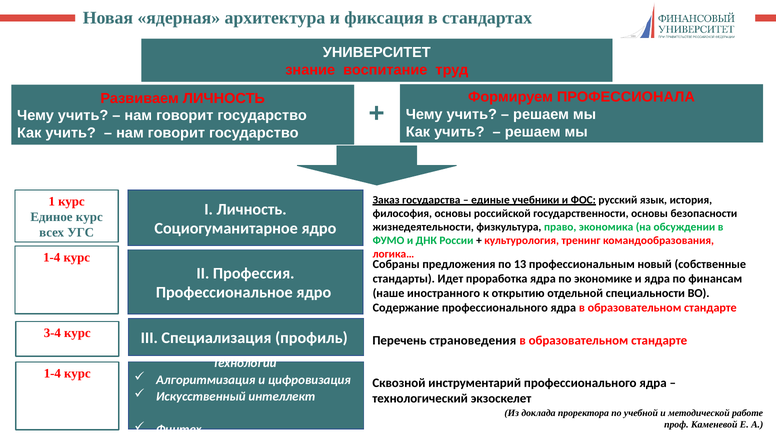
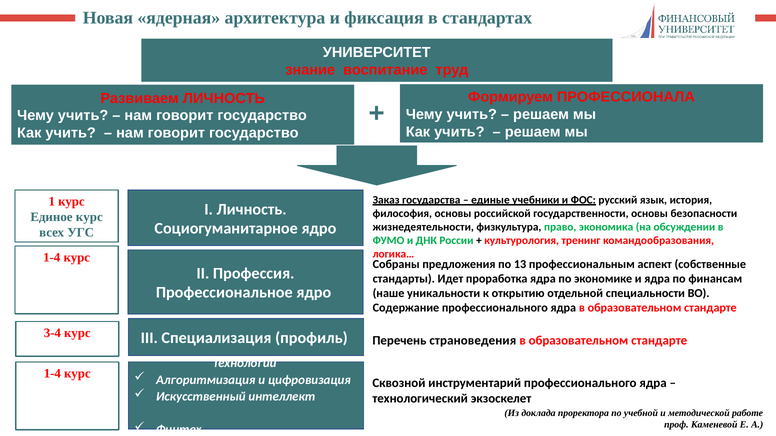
новый: новый -> аспект (655, 265)
иностранного: иностранного -> уникальности (444, 294)
